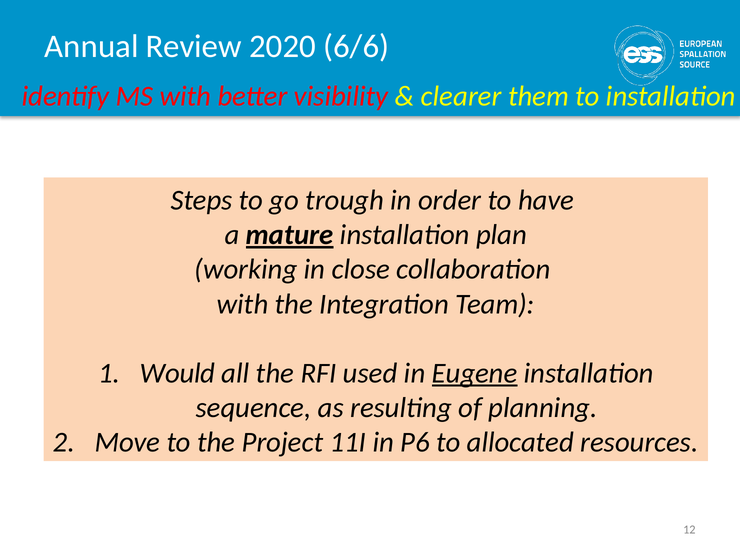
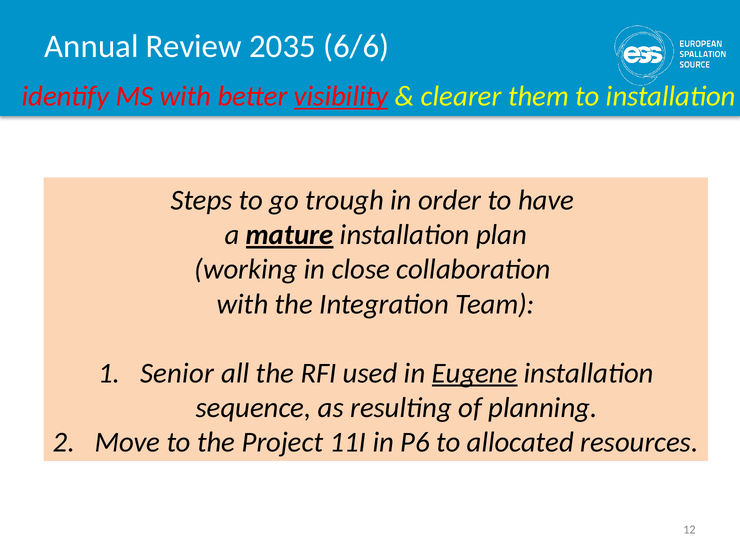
2020: 2020 -> 2035 (282, 46)
visibility underline: none -> present (341, 96)
Would: Would -> Senior (177, 373)
